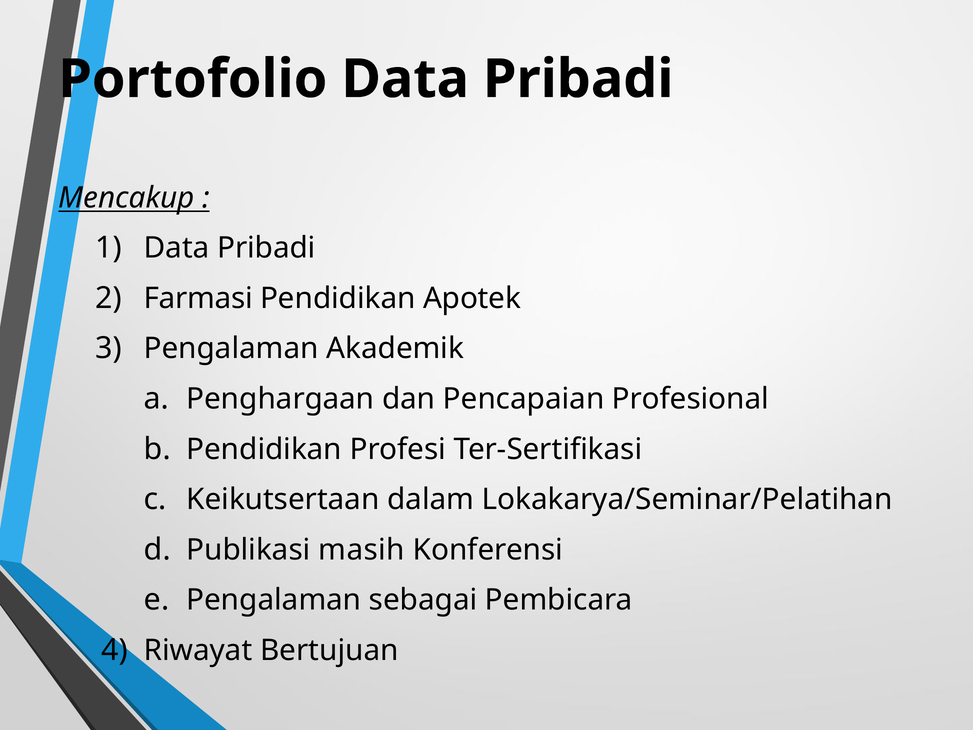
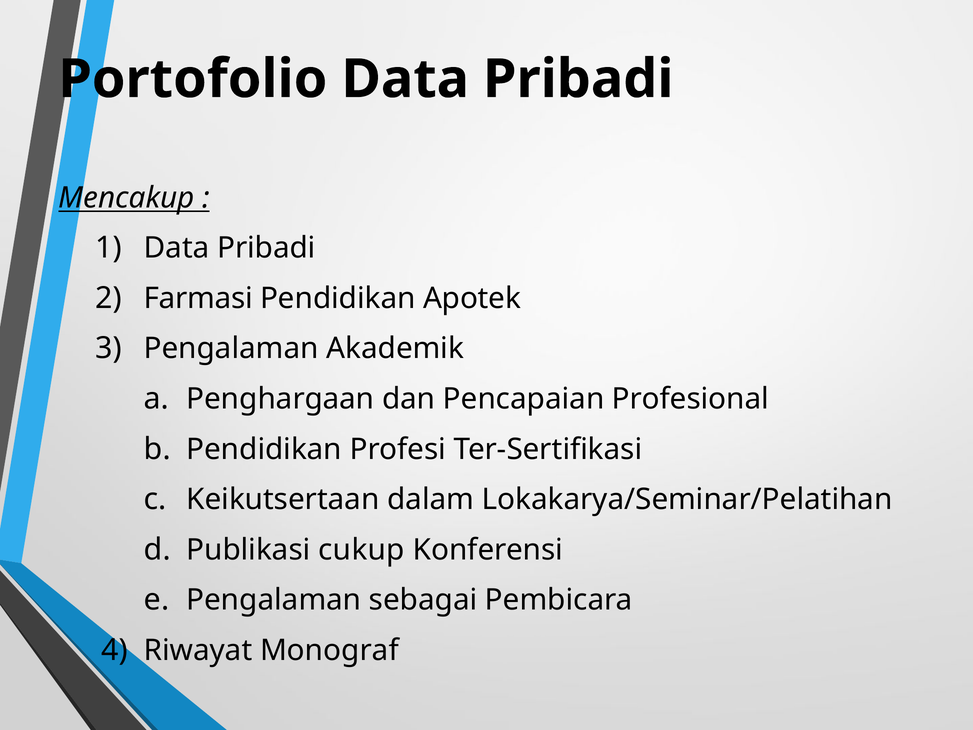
masih: masih -> cukup (361, 550)
Bertujuan: Bertujuan -> Monograf (329, 650)
